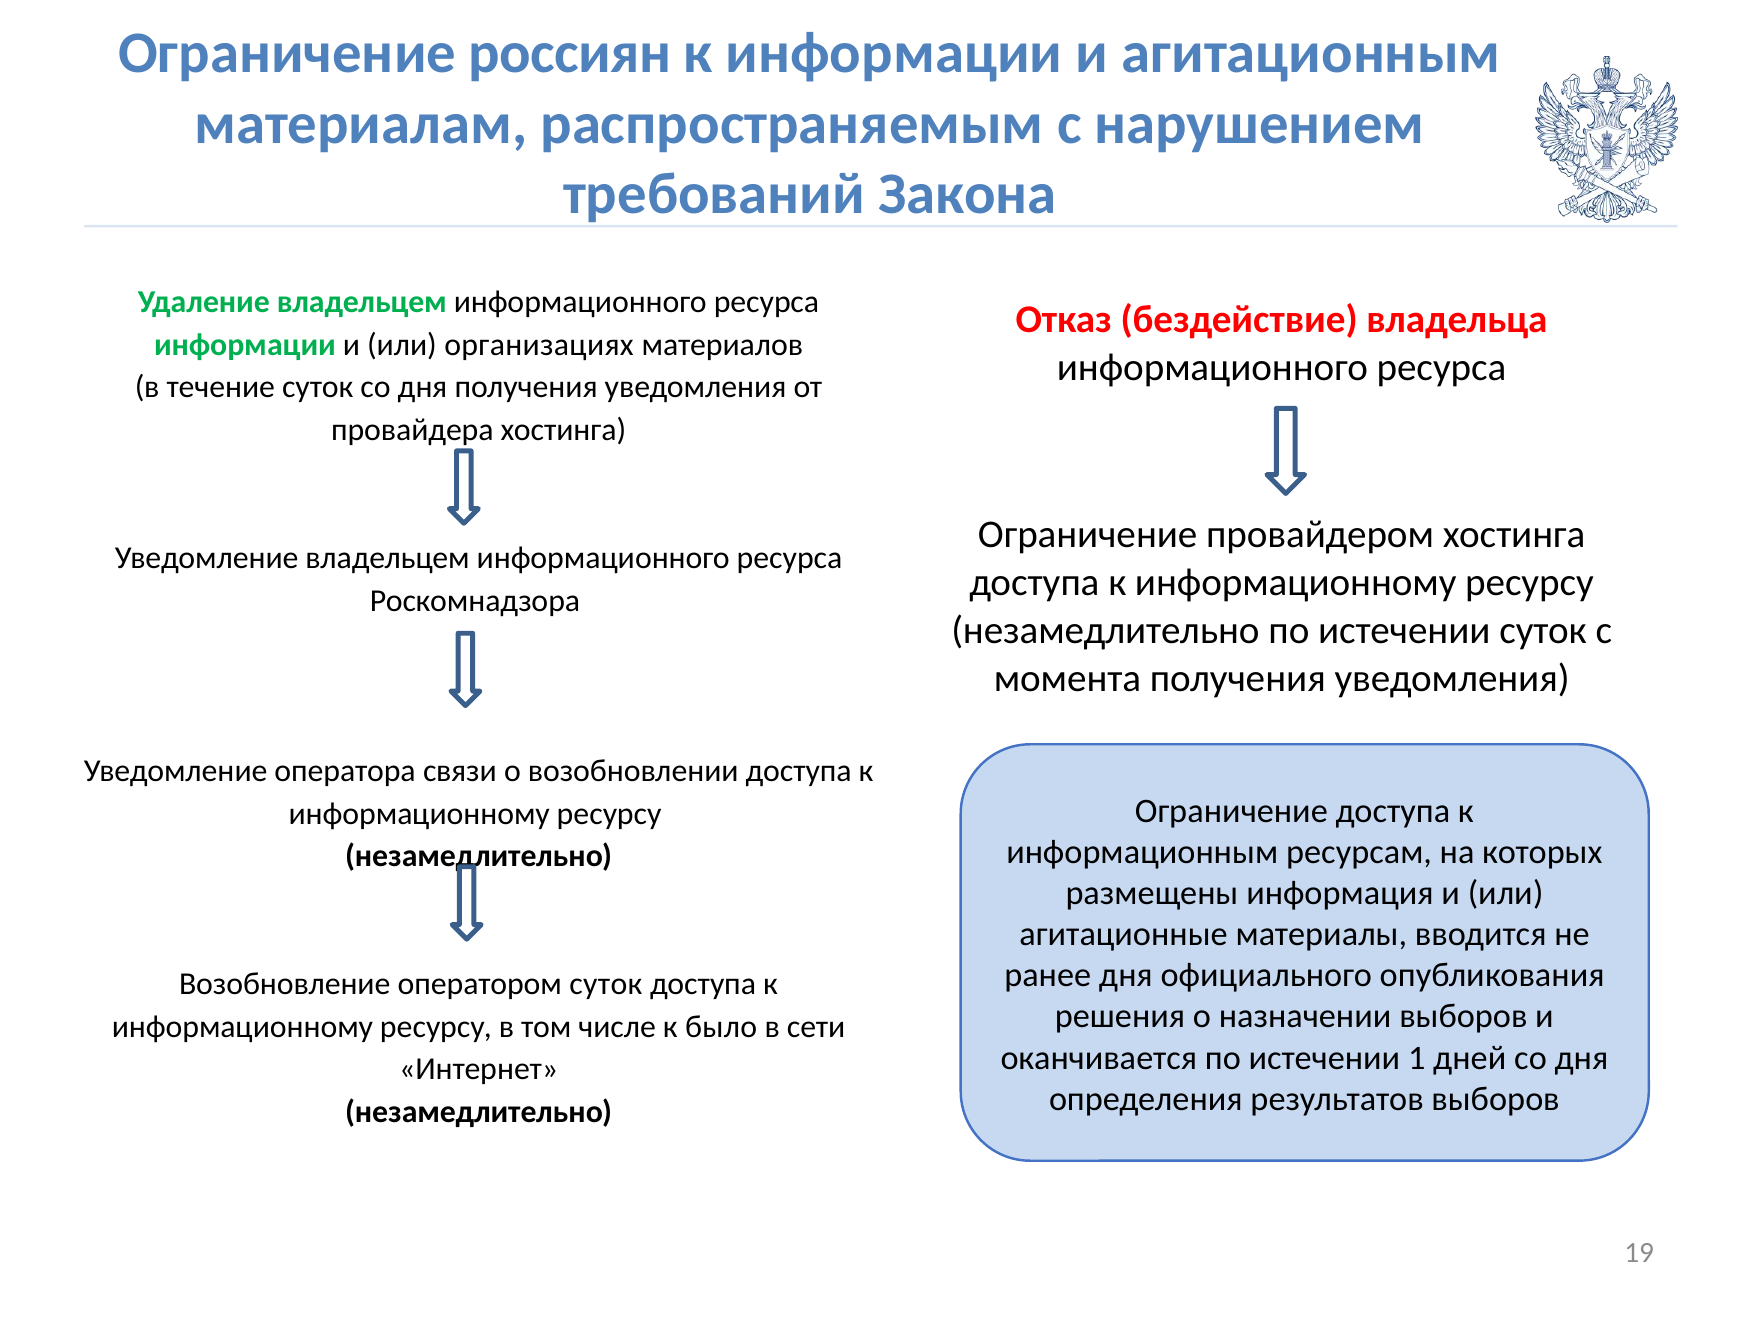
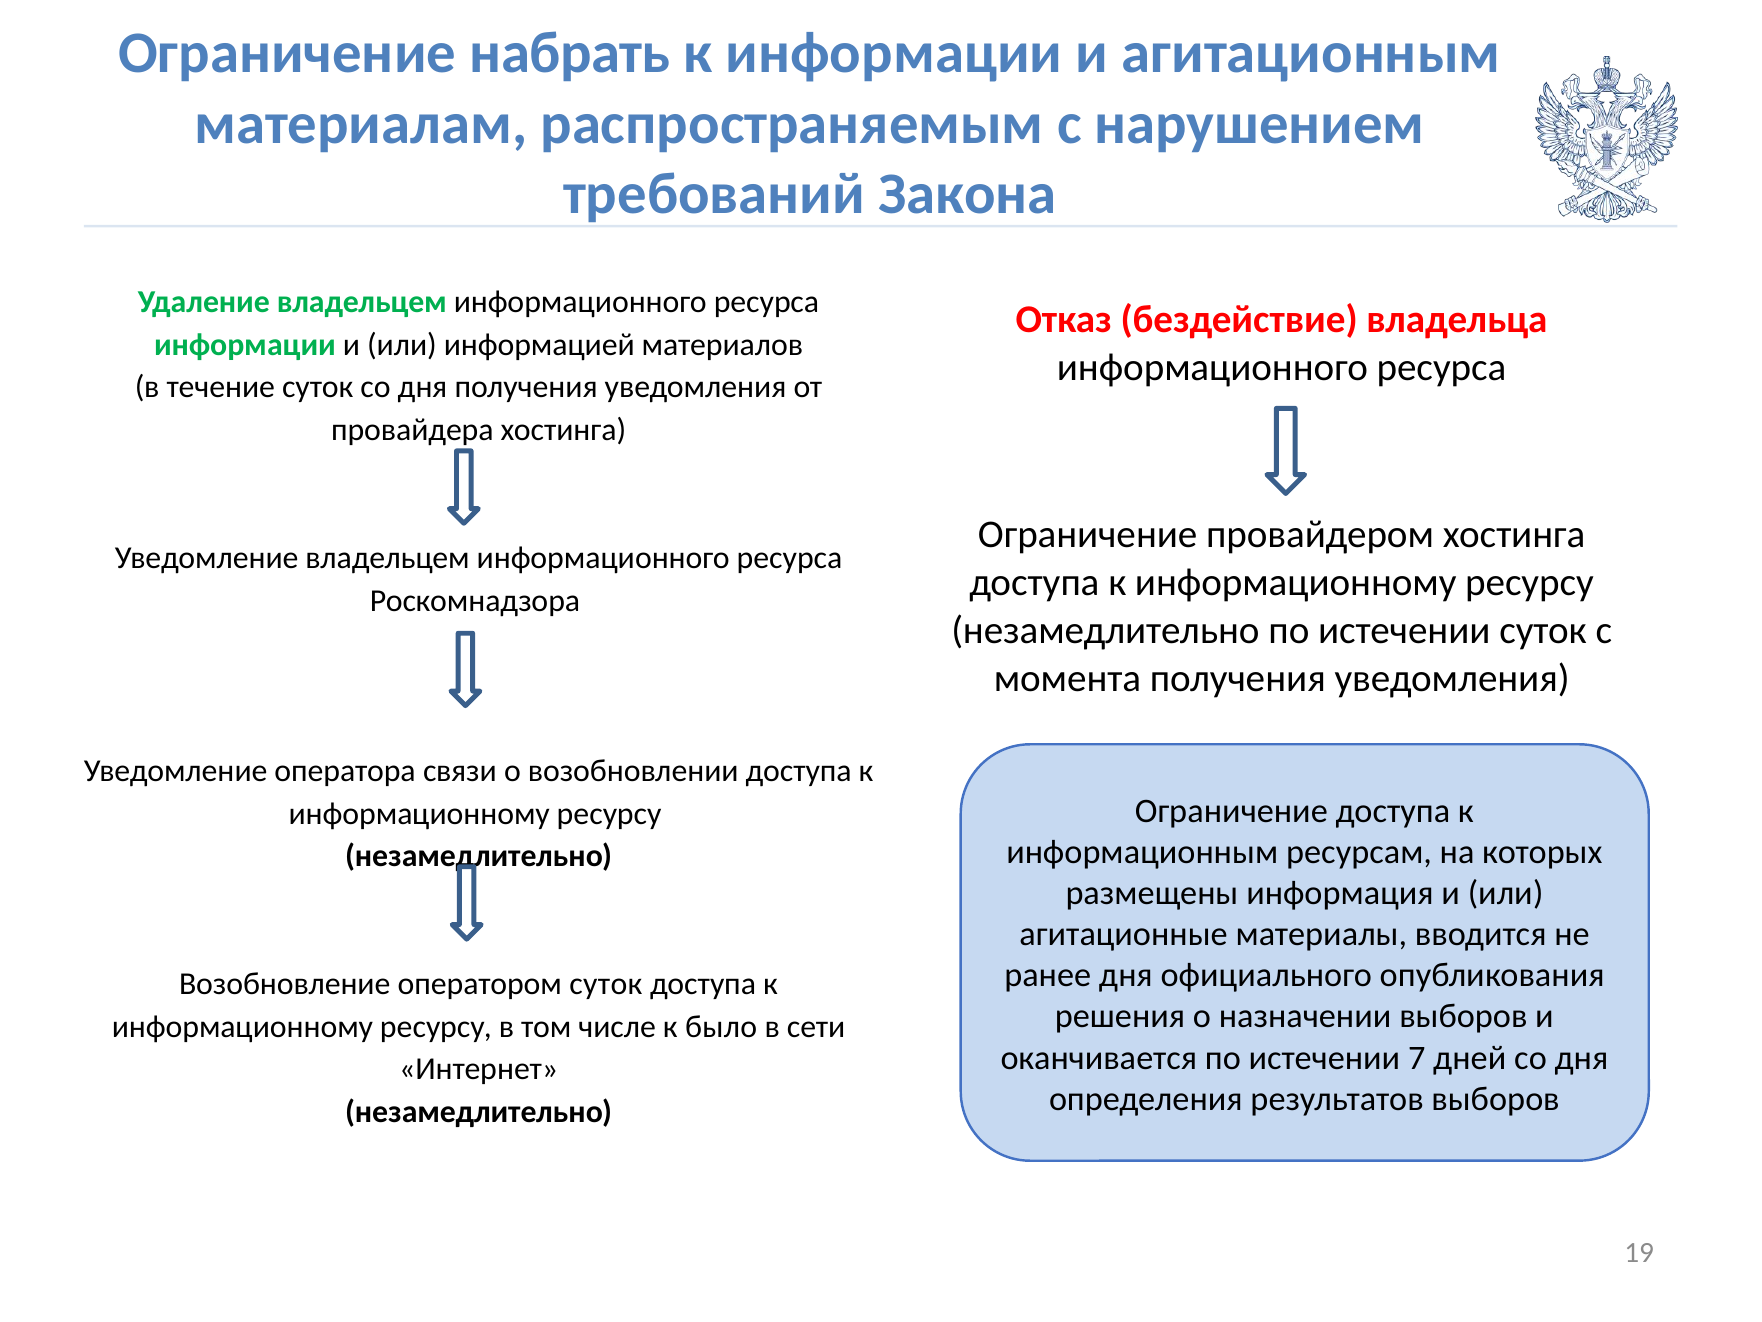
россиян: россиян -> набрать (570, 53)
организациях: организациях -> информацией (539, 345)
1: 1 -> 7 (1417, 1057)
